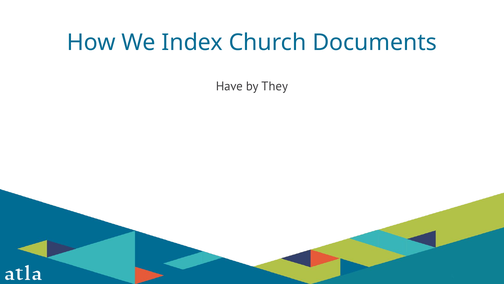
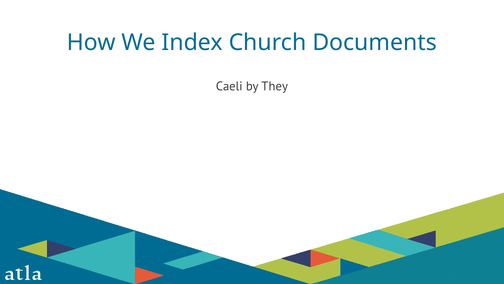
Have: Have -> Caeli (229, 86)
